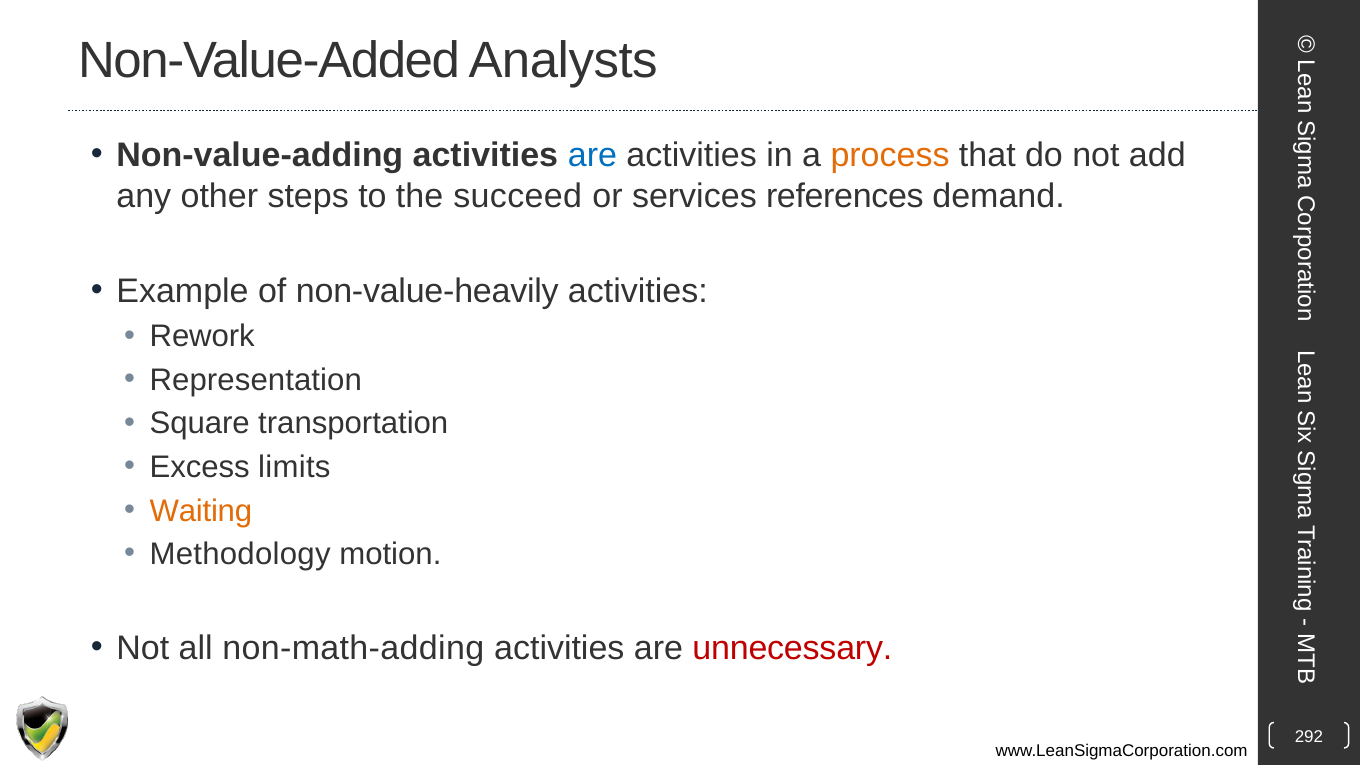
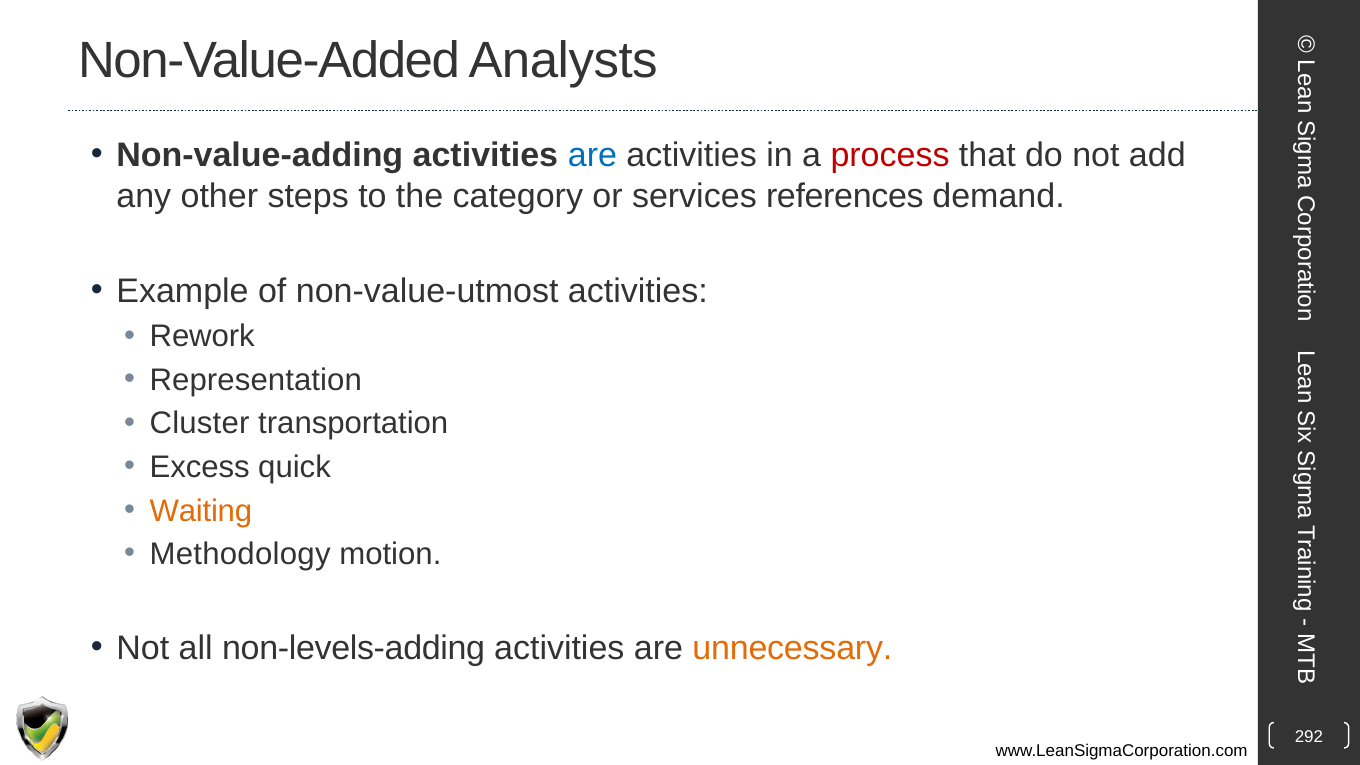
process colour: orange -> red (890, 155)
succeed: succeed -> category (518, 196)
non-value-heavily: non-value-heavily -> non-value-utmost (427, 291)
Square: Square -> Cluster (200, 424)
limits: limits -> quick (295, 467)
non-math-adding: non-math-adding -> non-levels-adding (354, 648)
unnecessary colour: red -> orange (792, 648)
